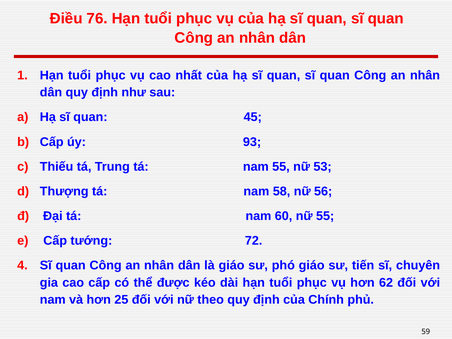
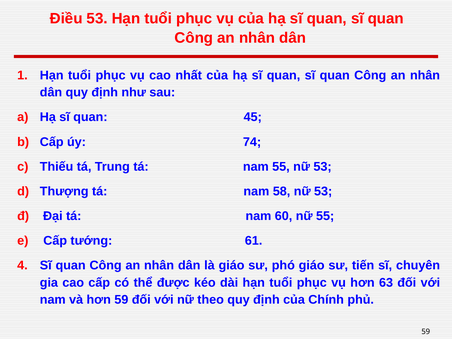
Điều 76: 76 -> 53 (97, 18)
93: 93 -> 74 (252, 142)
58 nữ 56: 56 -> 53 (323, 191)
72: 72 -> 61 (254, 241)
62: 62 -> 63 (386, 283)
hơn 25: 25 -> 59 (121, 300)
